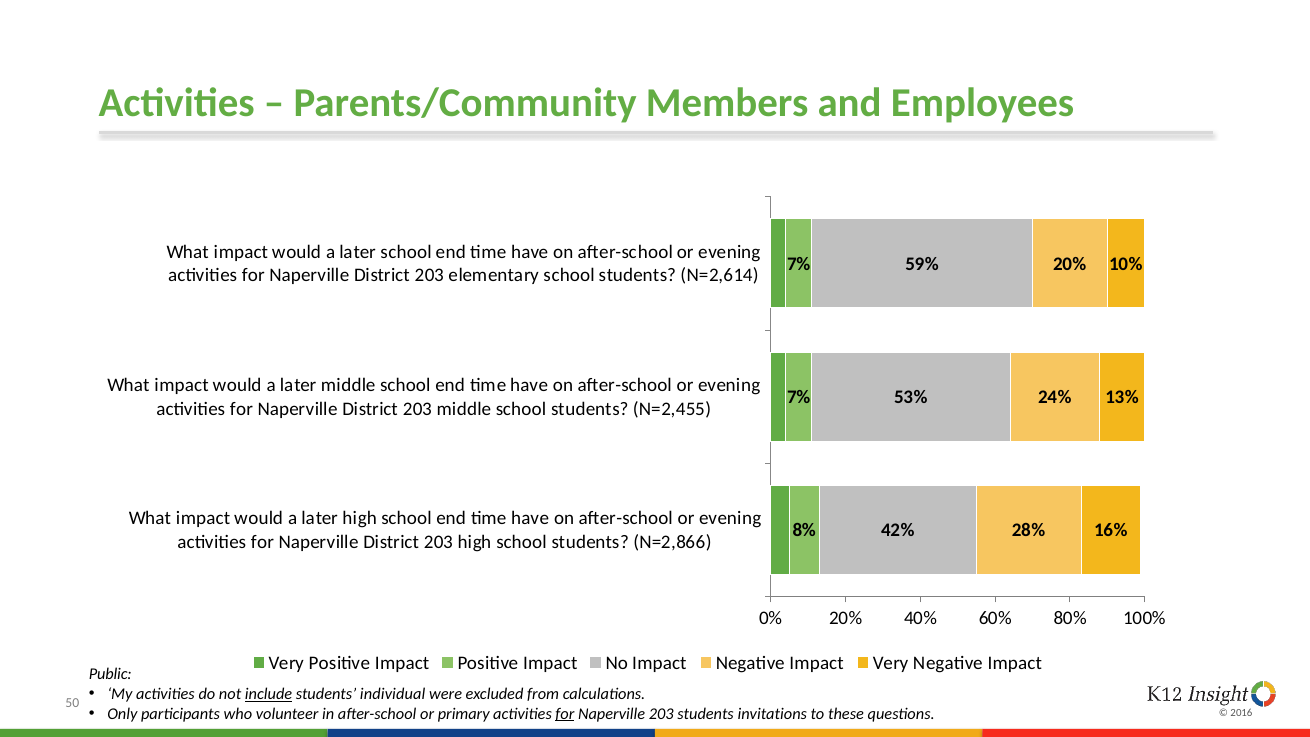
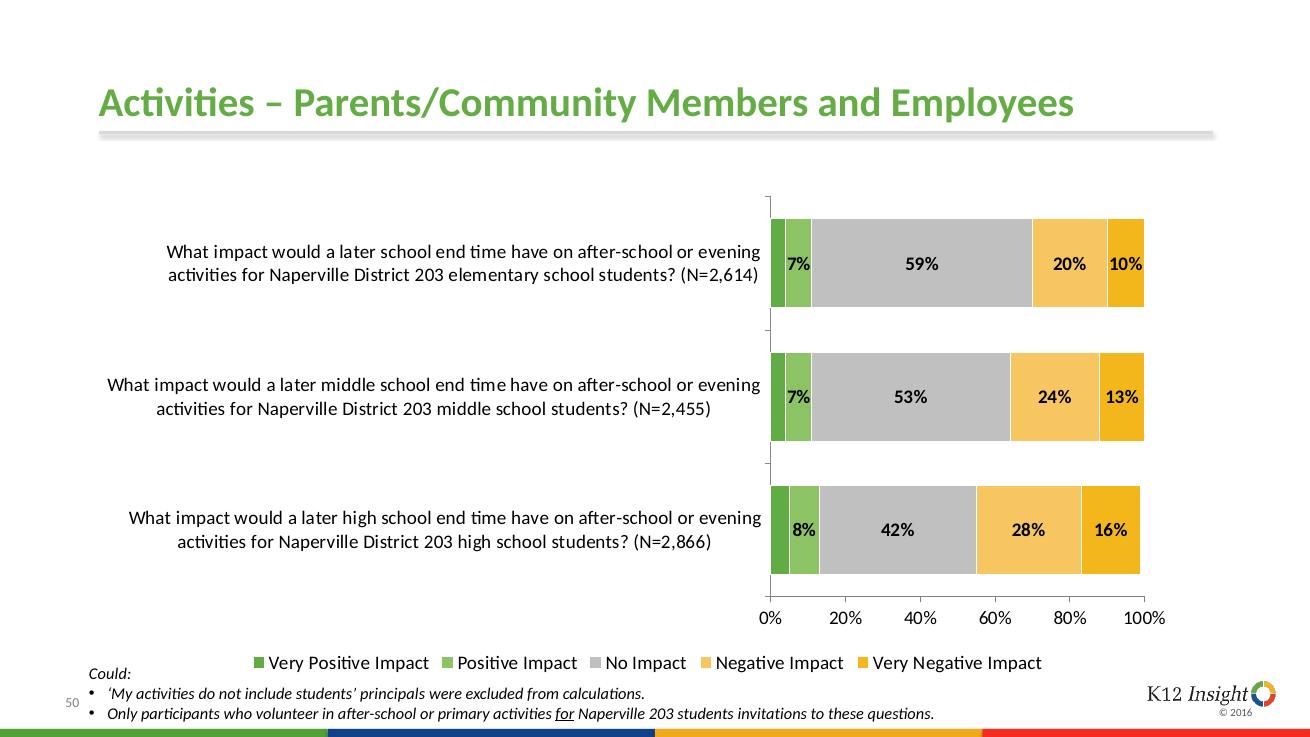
Public: Public -> Could (110, 674)
include underline: present -> none (269, 694)
individual: individual -> principals (393, 694)
